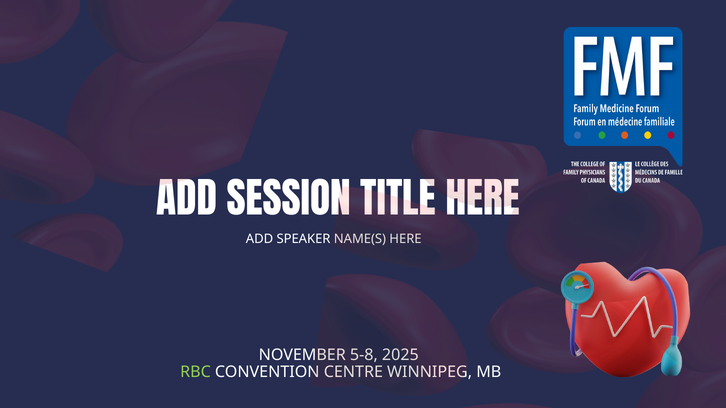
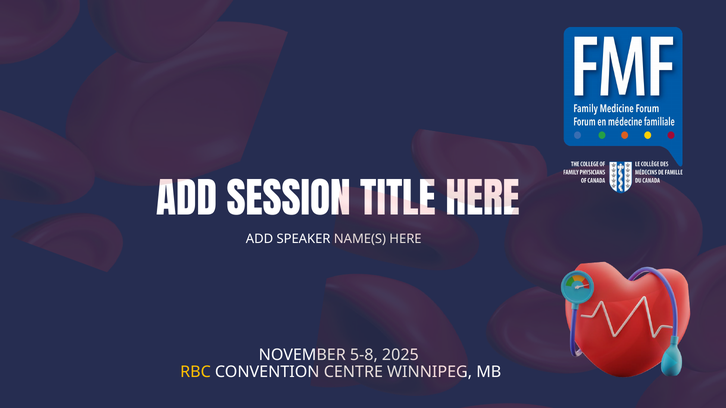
RBC colour: light green -> yellow (196, 372)
